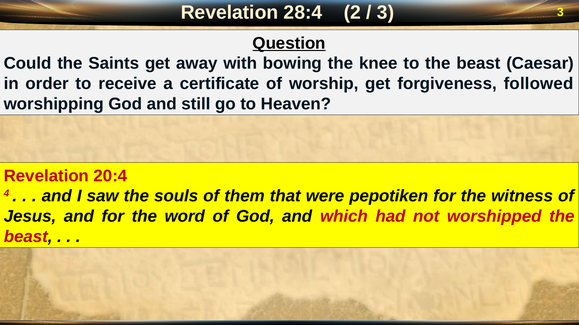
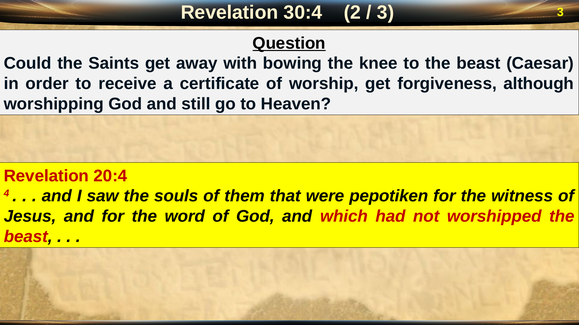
28:4: 28:4 -> 30:4 (303, 12)
followed: followed -> although (539, 84)
